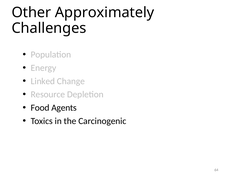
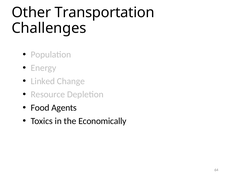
Approximately: Approximately -> Transportation (105, 13)
Carcinogenic: Carcinogenic -> Economically (102, 121)
